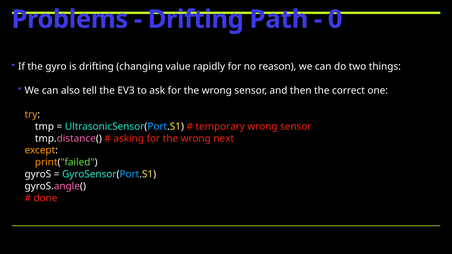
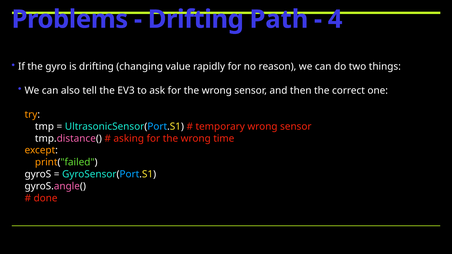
0: 0 -> 4 (335, 19)
next: next -> time (224, 139)
